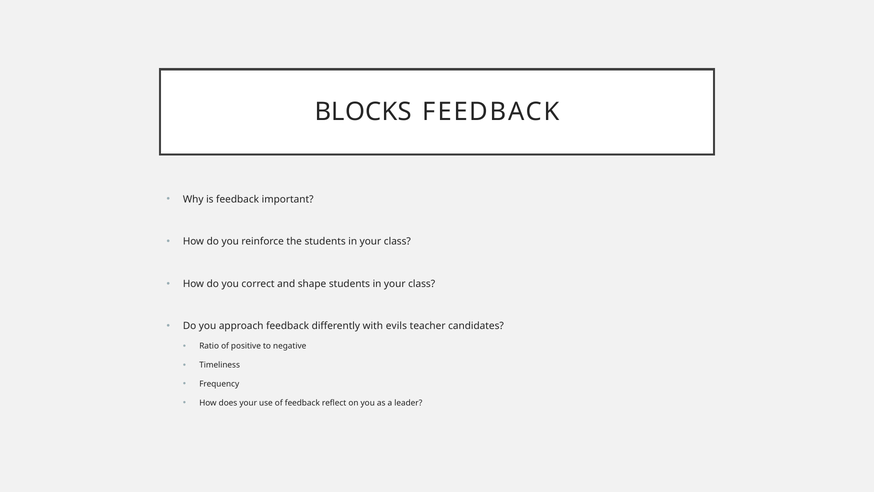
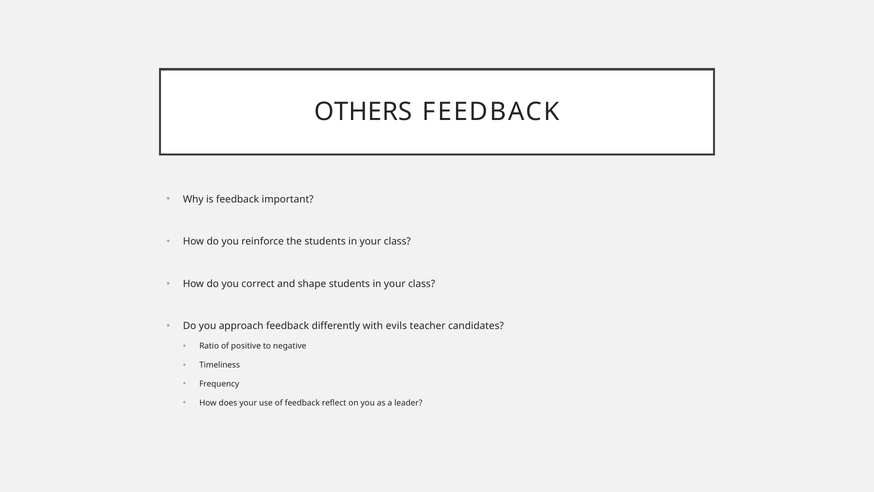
BLOCKS: BLOCKS -> OTHERS (363, 112)
